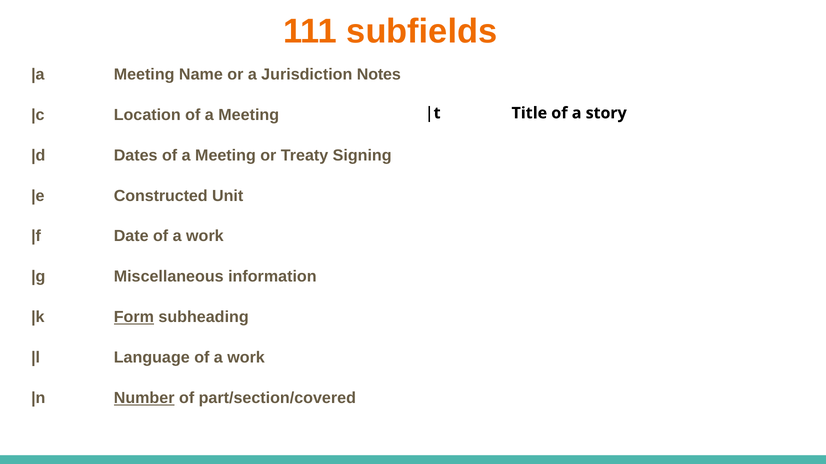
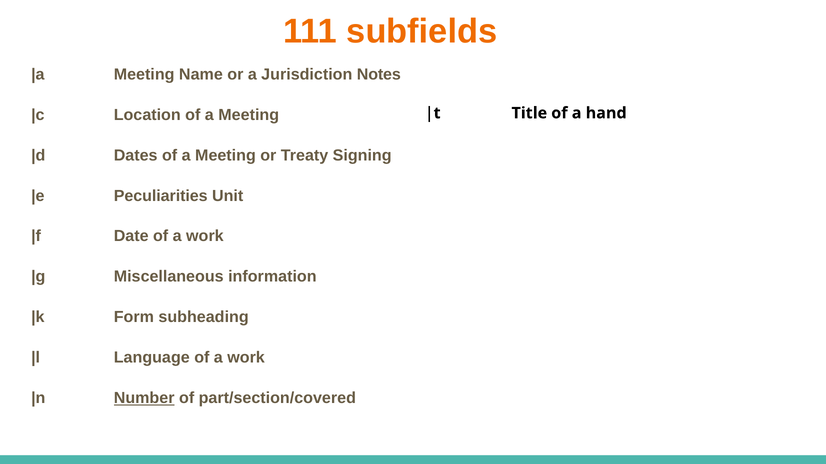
story: story -> hand (606, 113)
Constructed: Constructed -> Peculiarities (161, 196)
Form underline: present -> none (134, 317)
